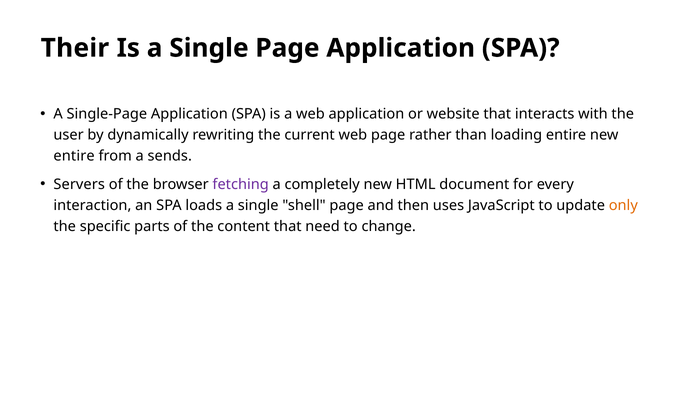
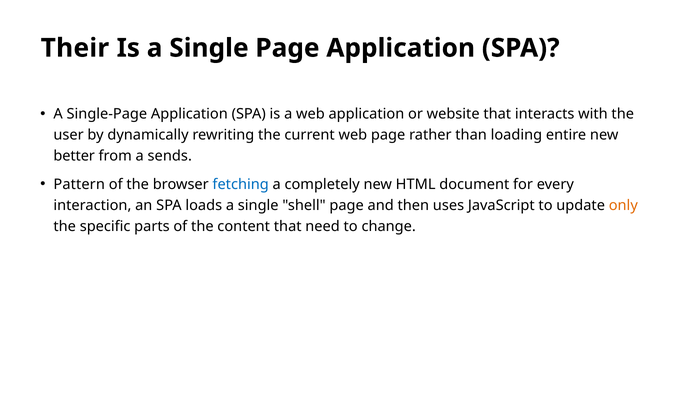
entire: entire -> better (74, 156)
Servers: Servers -> Pattern (79, 184)
fetching colour: purple -> blue (241, 184)
